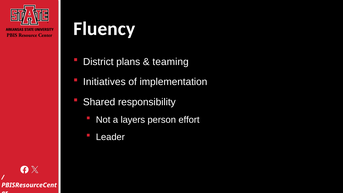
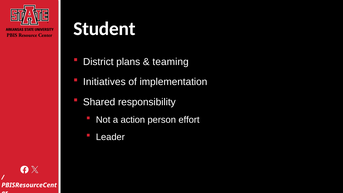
Fluency: Fluency -> Student (104, 29)
layers: layers -> action (133, 120)
